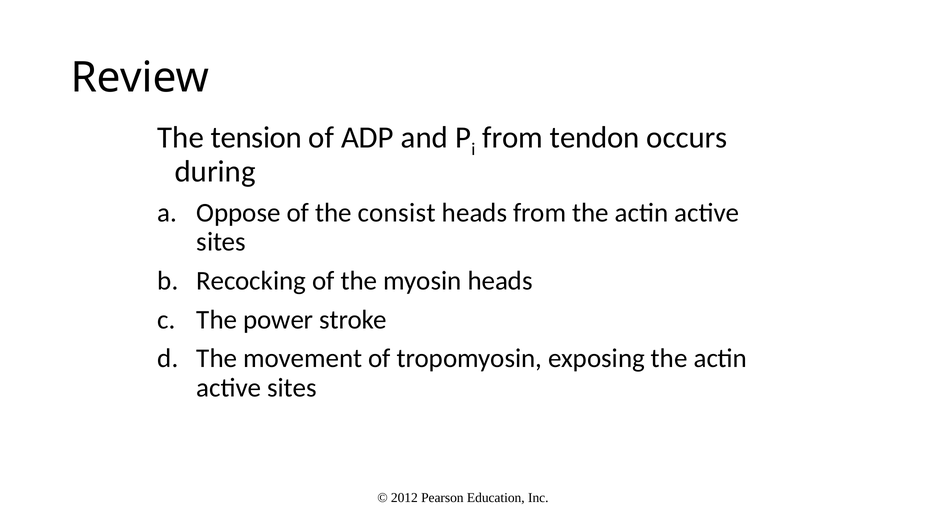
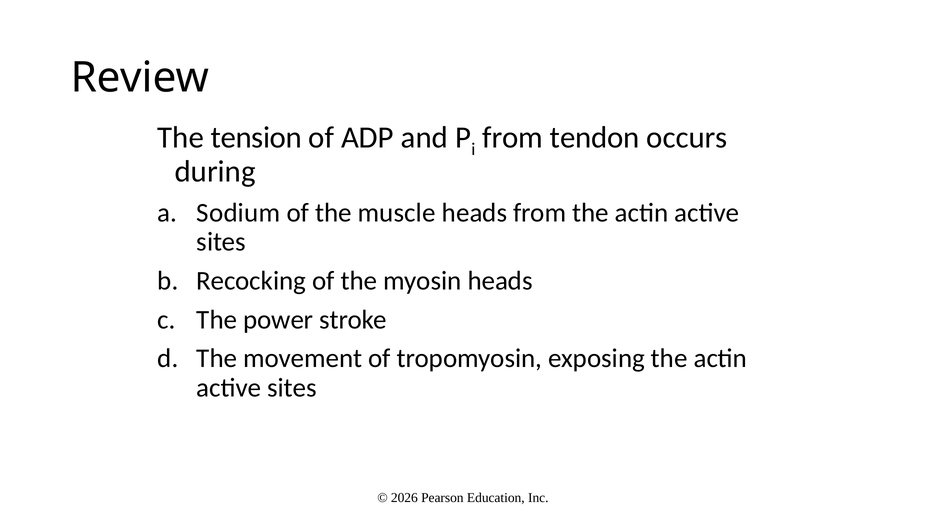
Oppose: Oppose -> Sodium (238, 213)
consist: consist -> muscle (397, 213)
2012: 2012 -> 2026 (404, 498)
